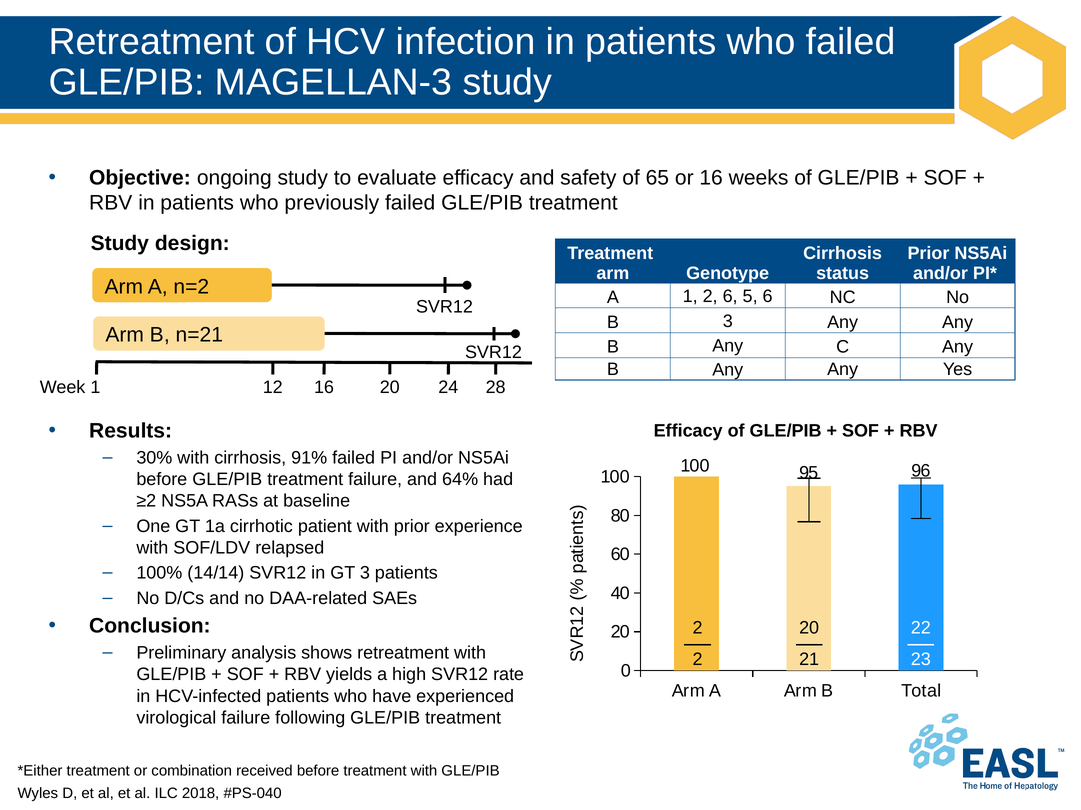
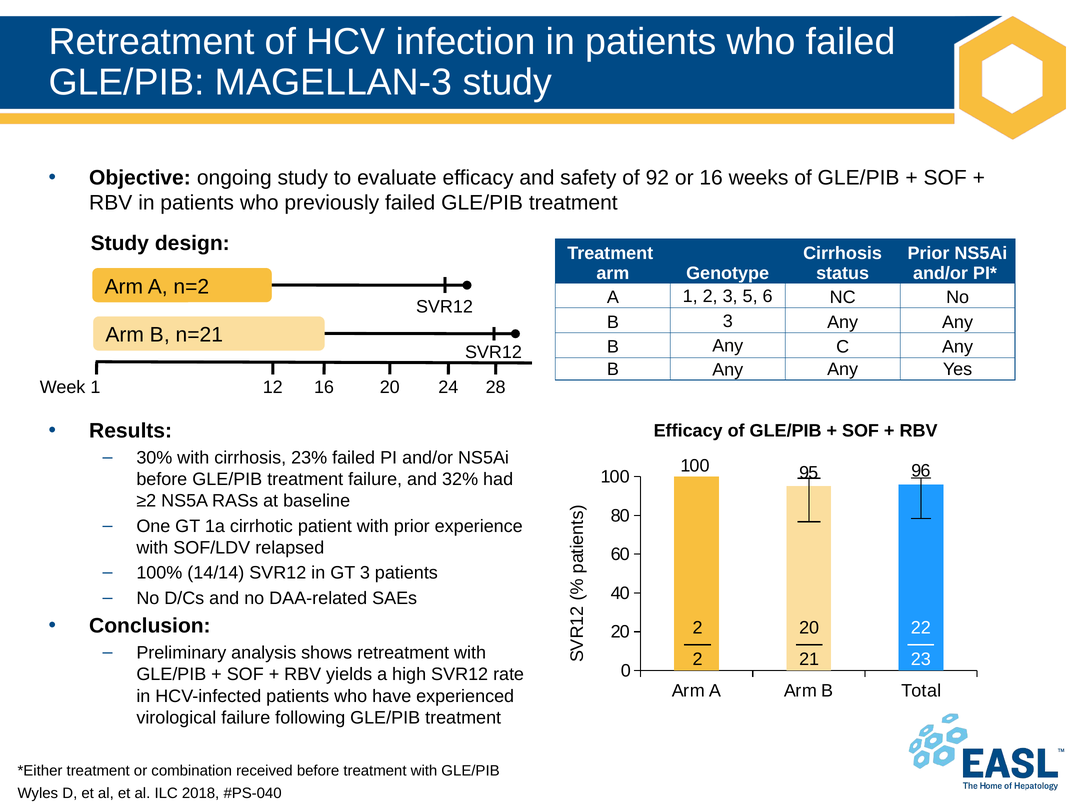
65: 65 -> 92 (657, 178)
2 6: 6 -> 3 (730, 296)
91%: 91% -> 23% (309, 458)
64%: 64% -> 32% (460, 480)
